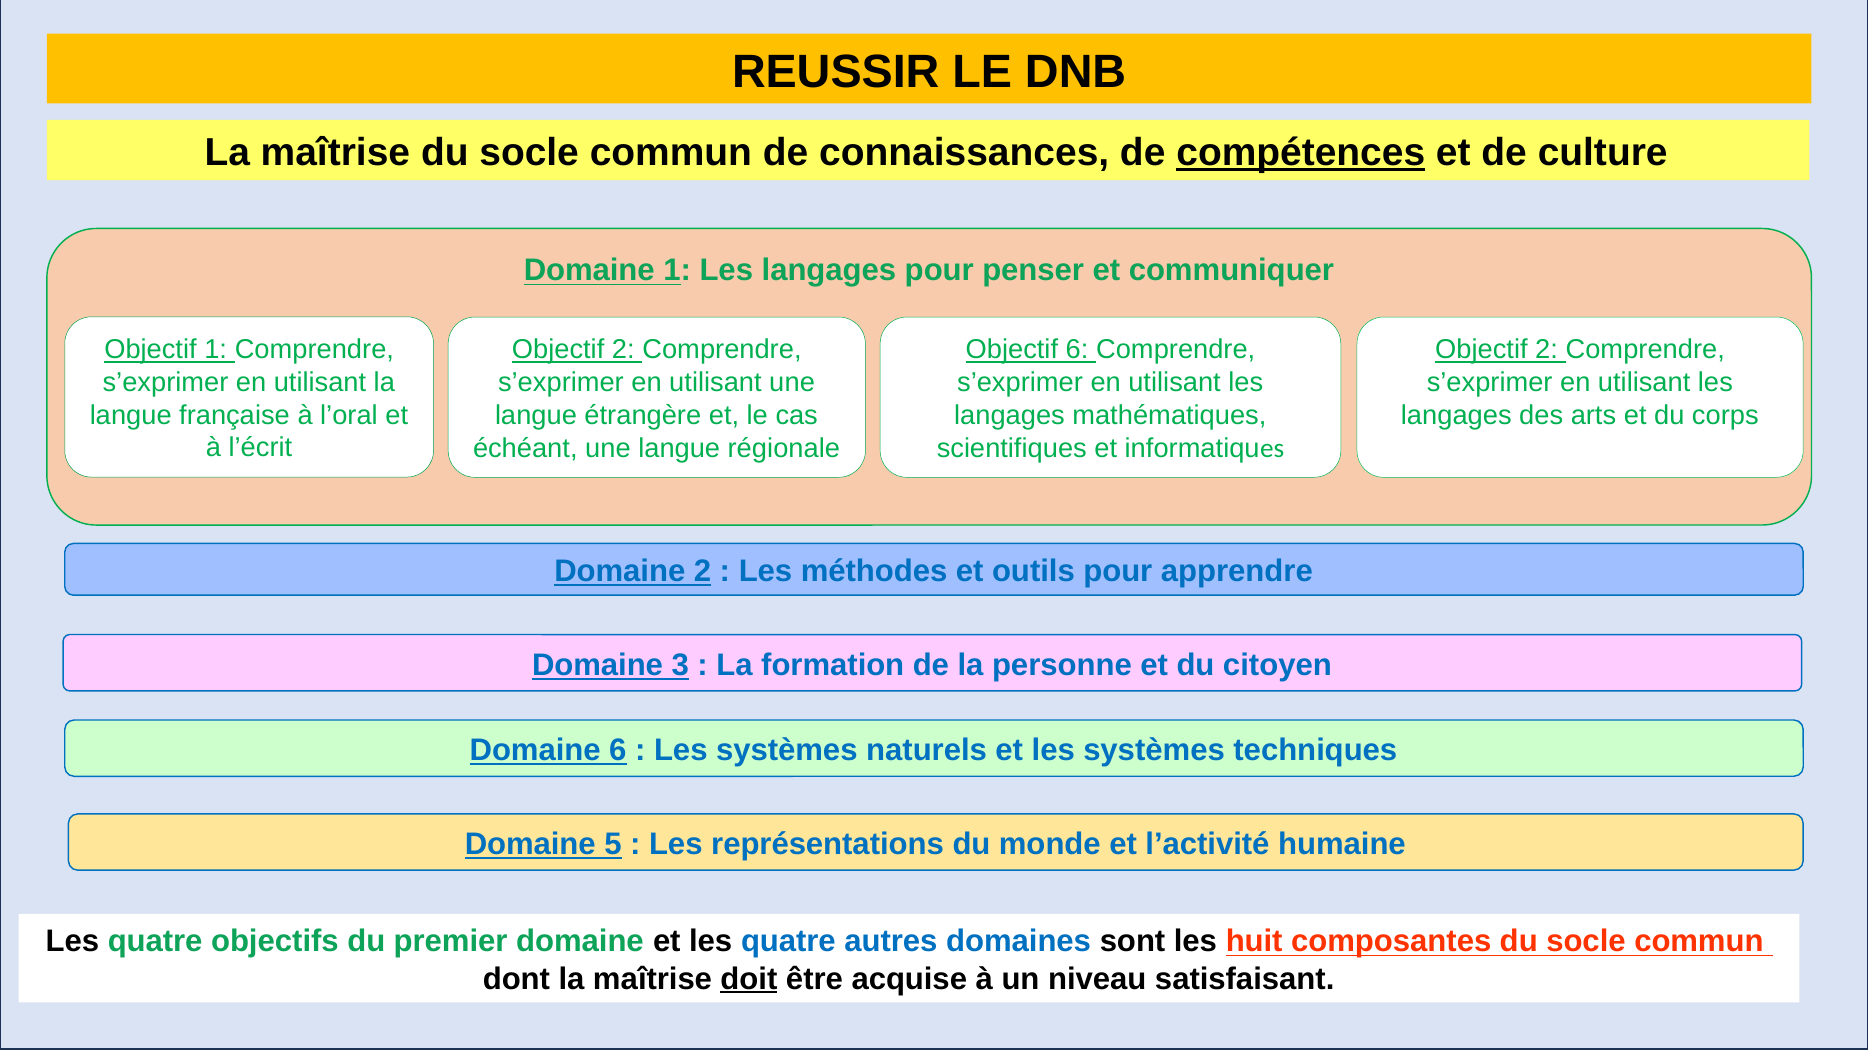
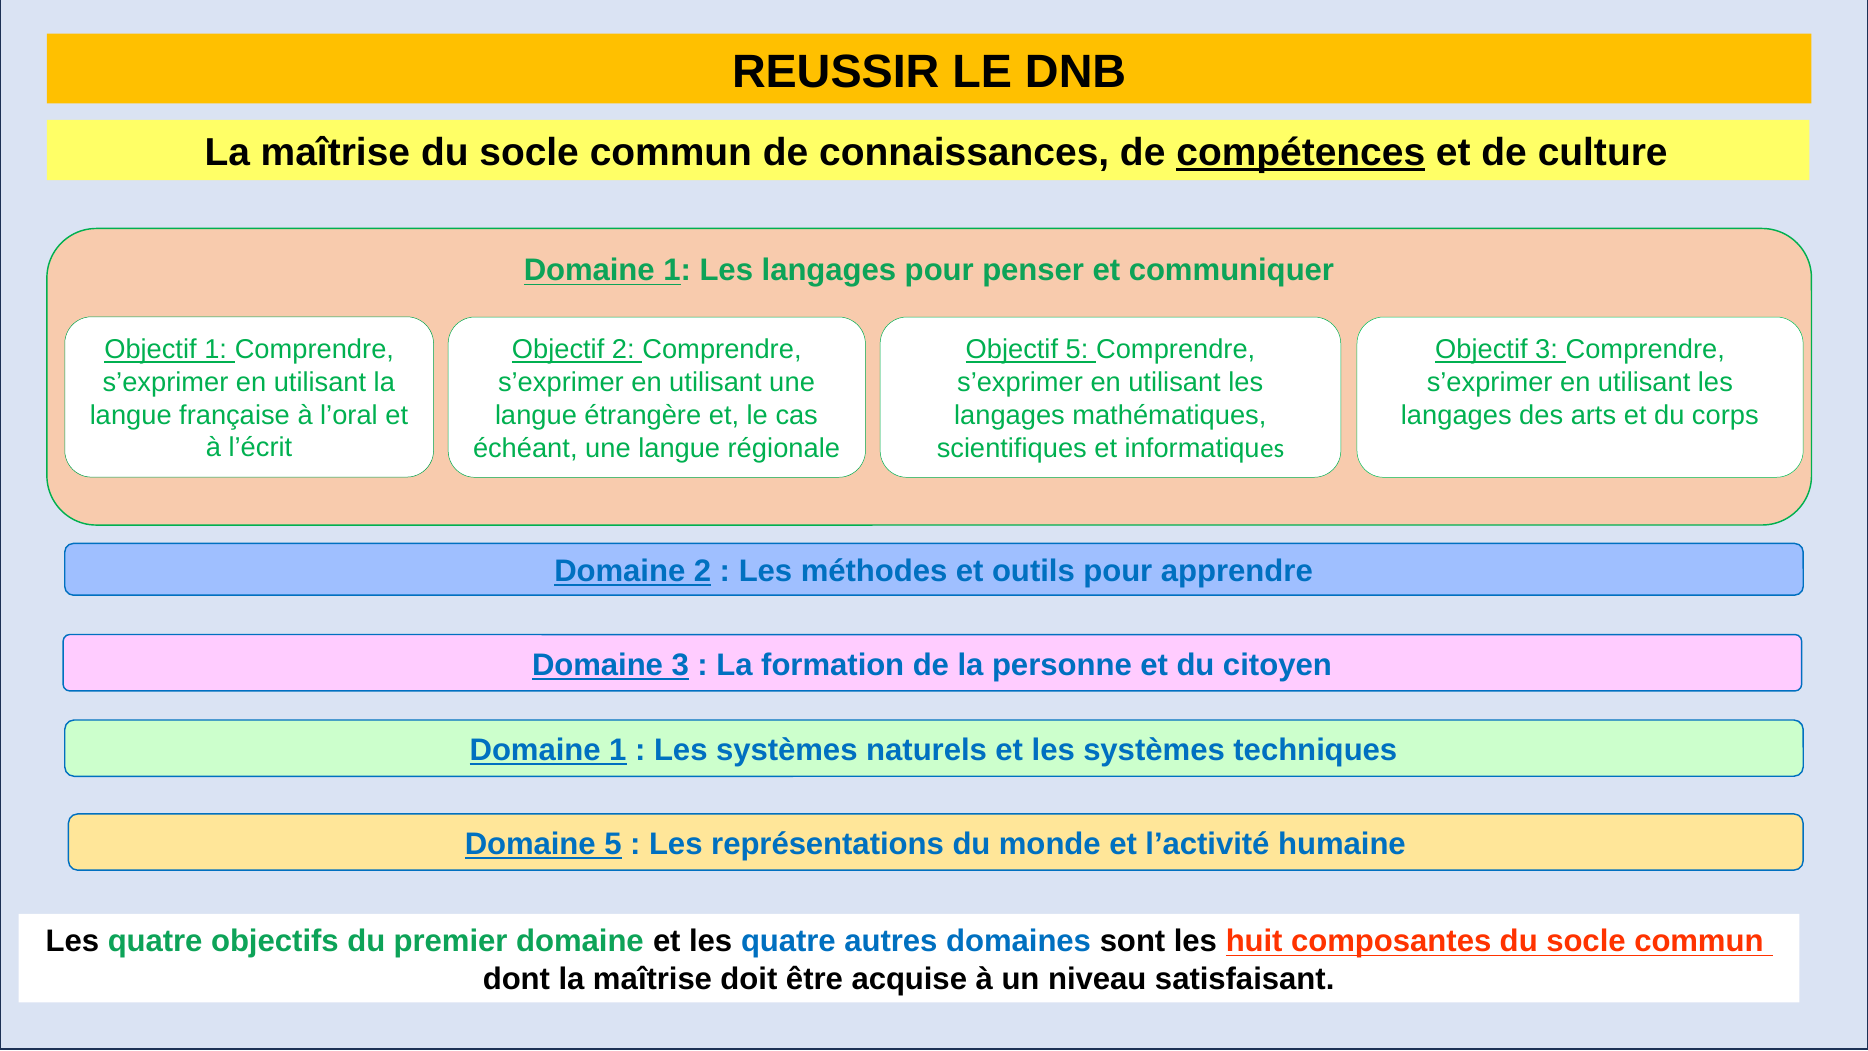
Objectif 6: 6 -> 5 (1077, 350)
2: 2 -> 3 (1547, 350)
6: 6 -> 1 (618, 750)
doit underline: present -> none (749, 979)
